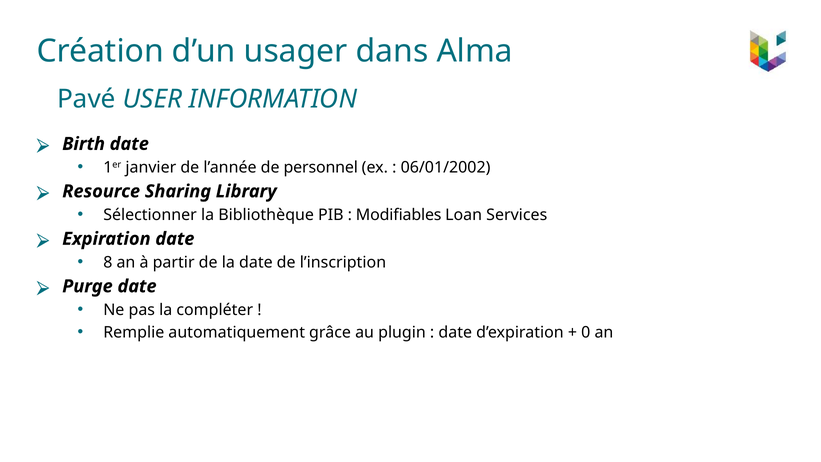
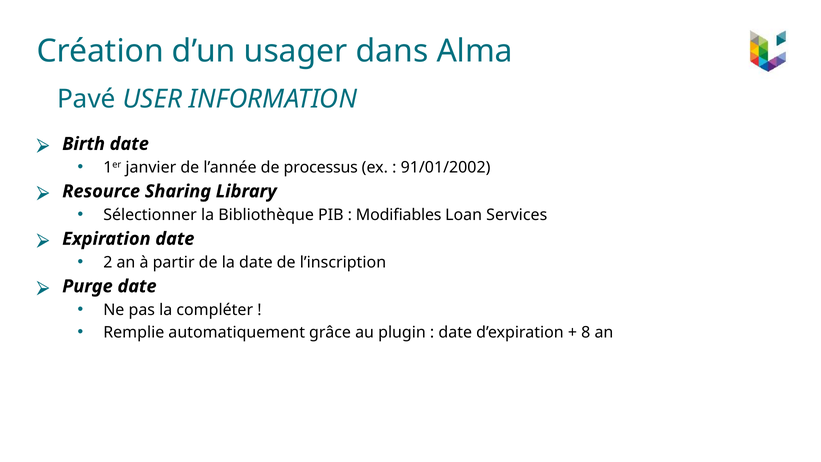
personnel: personnel -> processus (321, 167)
06/01/2002: 06/01/2002 -> 91/01/2002 (446, 167)
8: 8 -> 2 (108, 262)
0: 0 -> 8 (586, 332)
